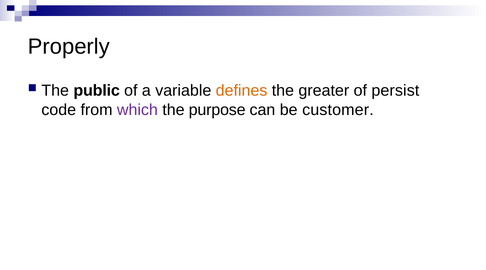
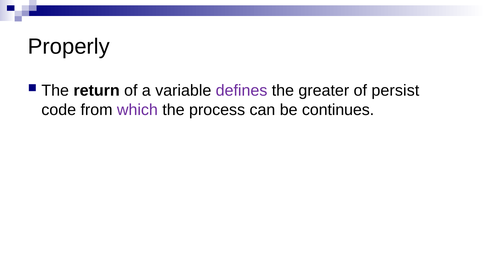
public: public -> return (97, 91)
defines colour: orange -> purple (242, 91)
purpose: purpose -> process (217, 110)
customer: customer -> continues (338, 110)
